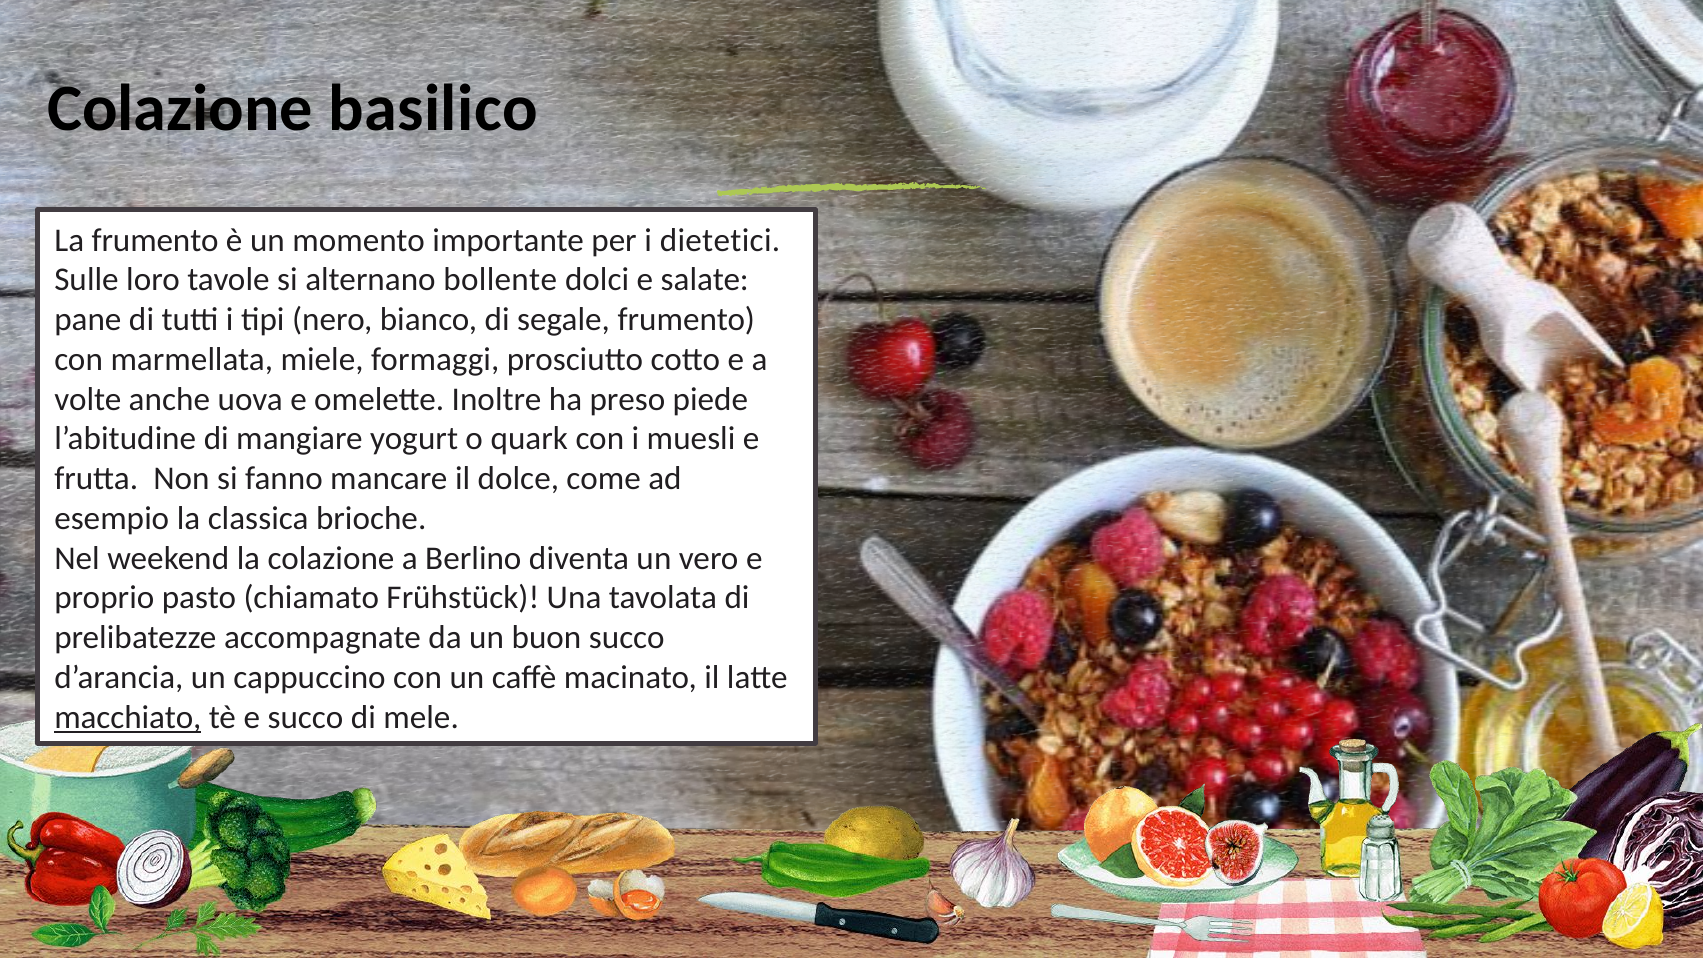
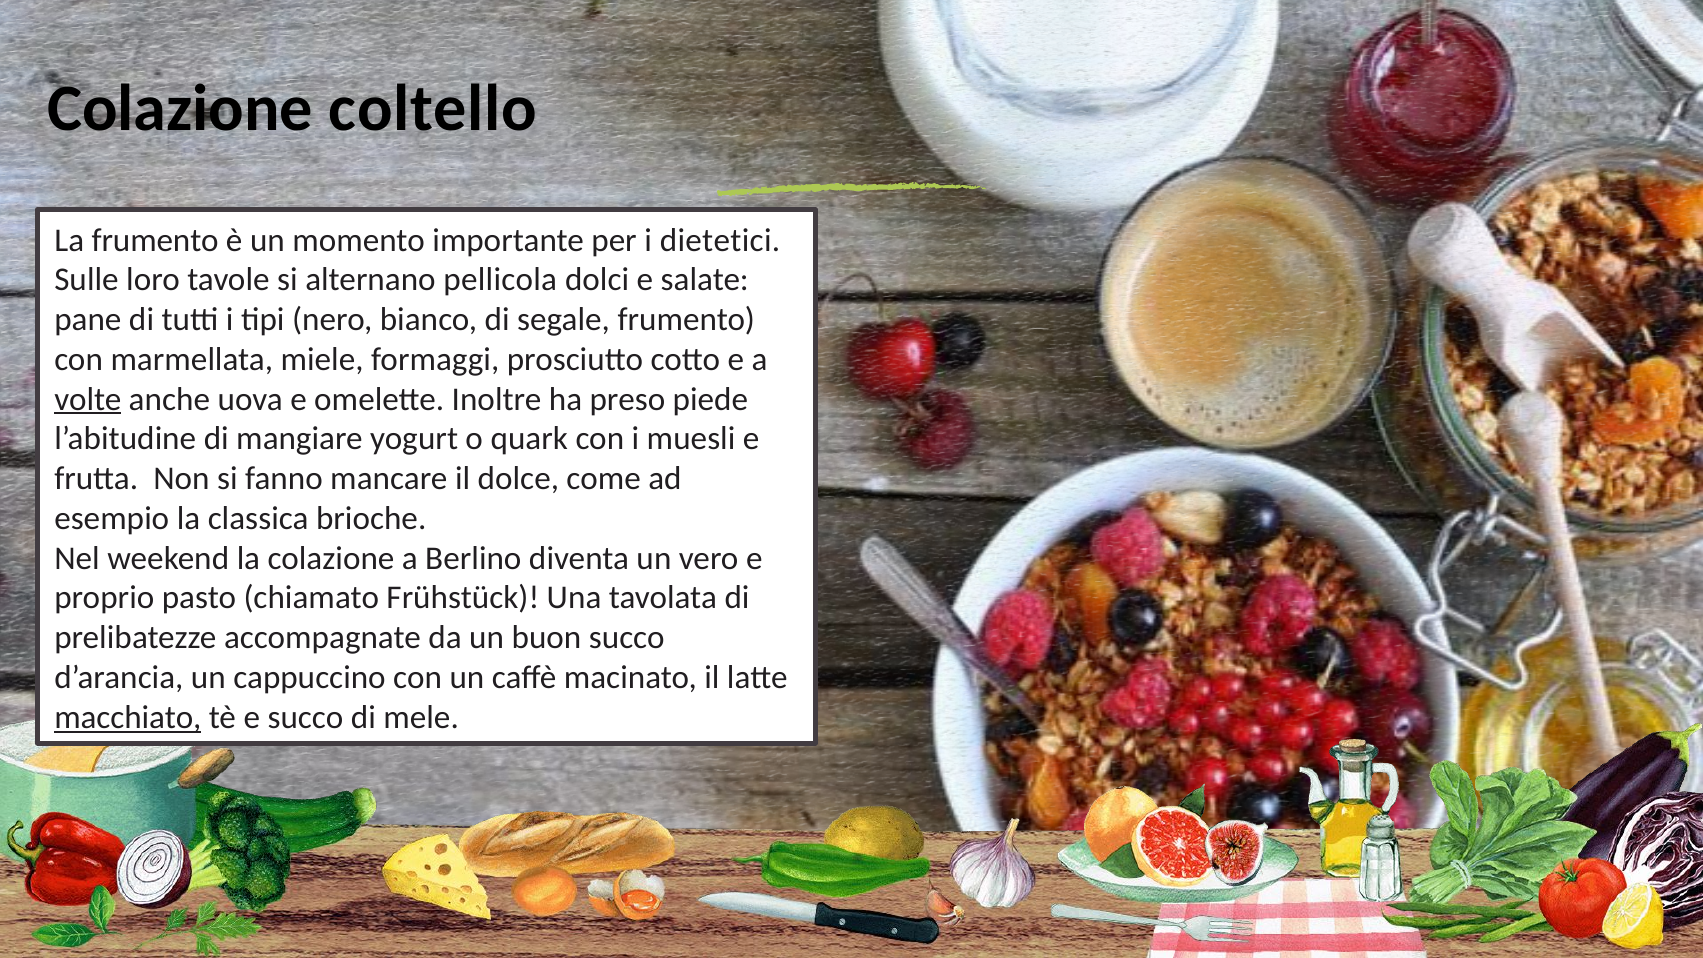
basilico: basilico -> coltello (433, 108)
bollente: bollente -> pellicola (500, 280)
volte underline: none -> present (88, 399)
